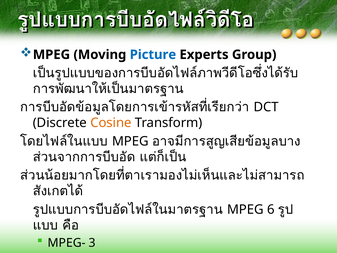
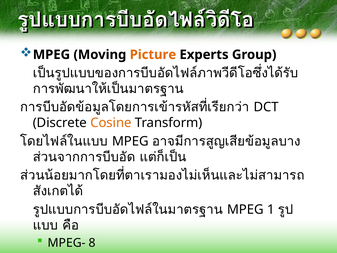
Picture colour: blue -> orange (153, 55)
6: 6 -> 1 (271, 209)
3: 3 -> 8 (92, 243)
